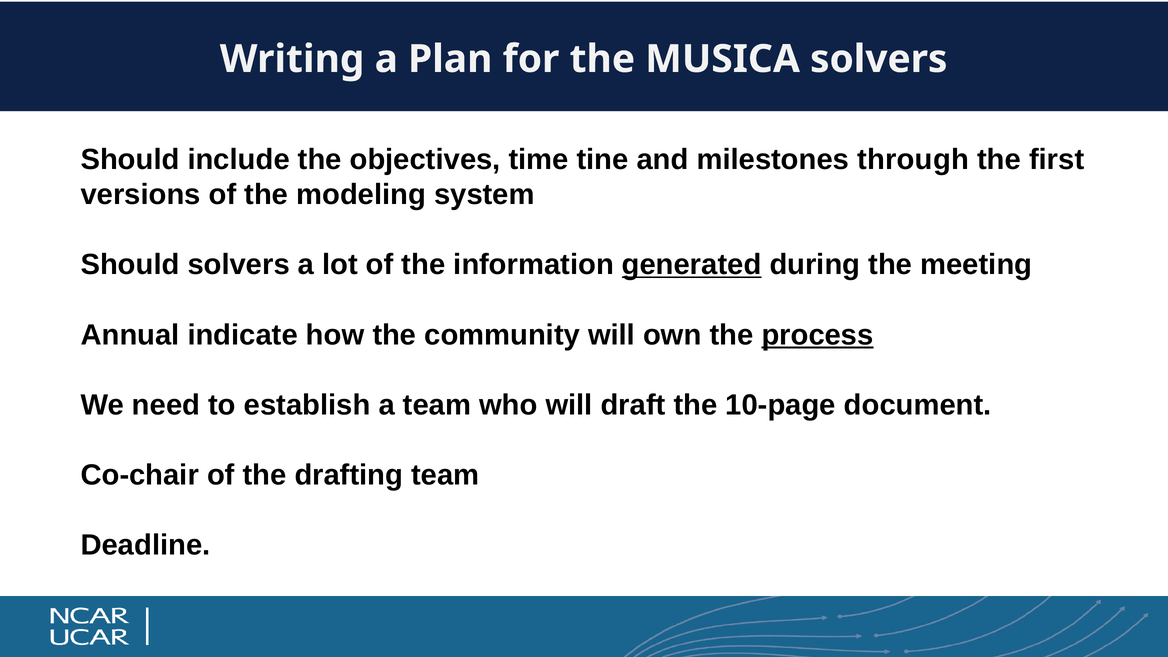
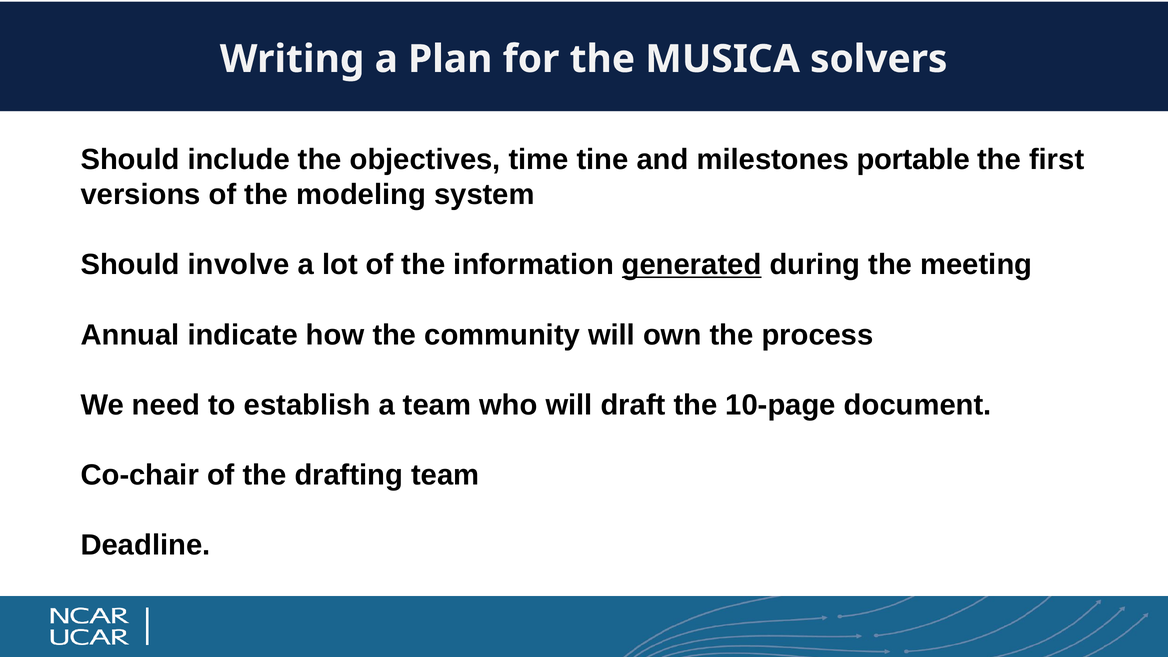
through: through -> portable (913, 160)
Should solvers: solvers -> involve (239, 265)
process underline: present -> none (817, 335)
